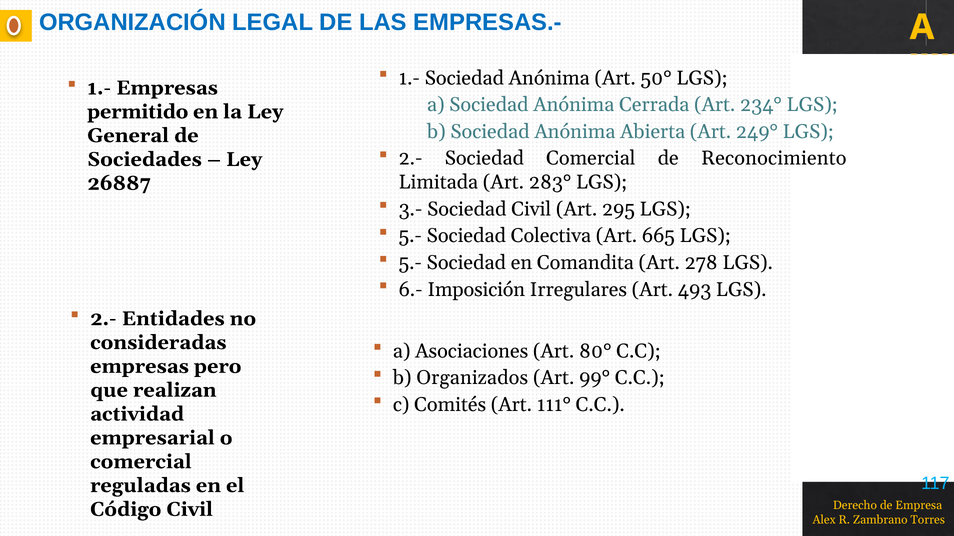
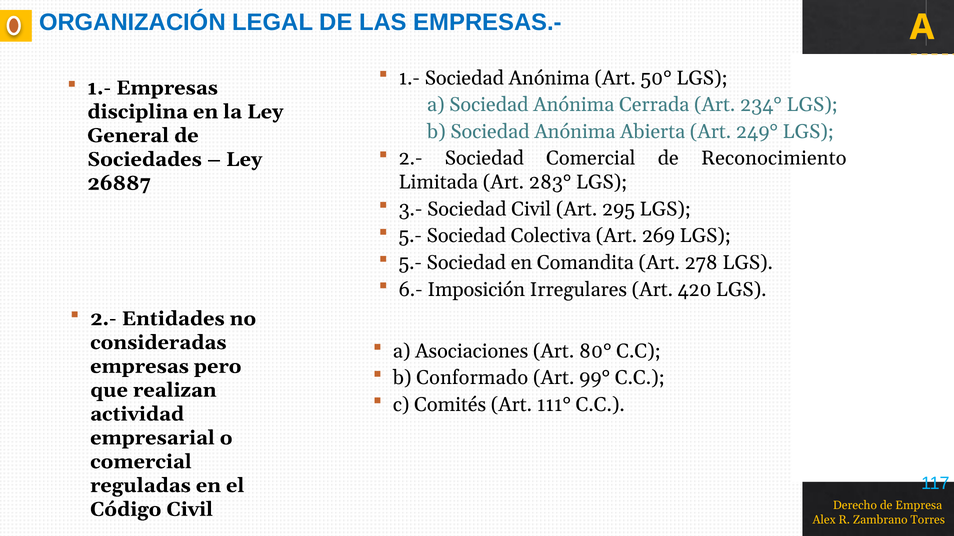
permitido: permitido -> disciplina (138, 112)
665: 665 -> 269 (658, 236)
493: 493 -> 420 (695, 290)
Organizados: Organizados -> Conformado (472, 378)
